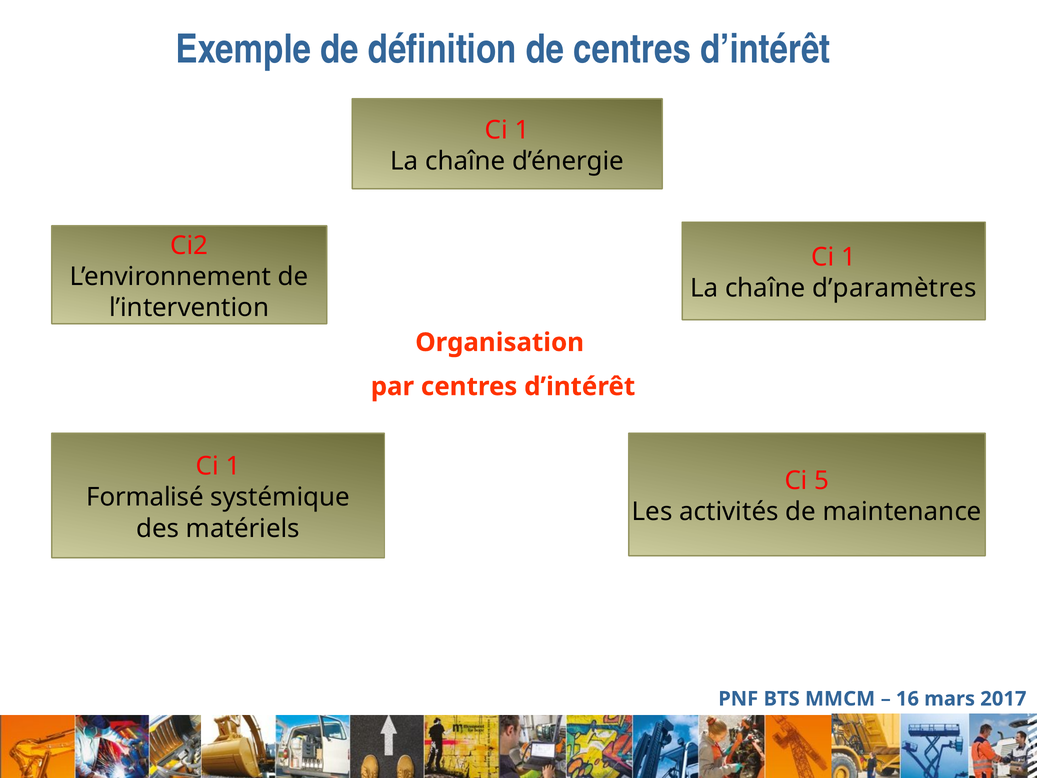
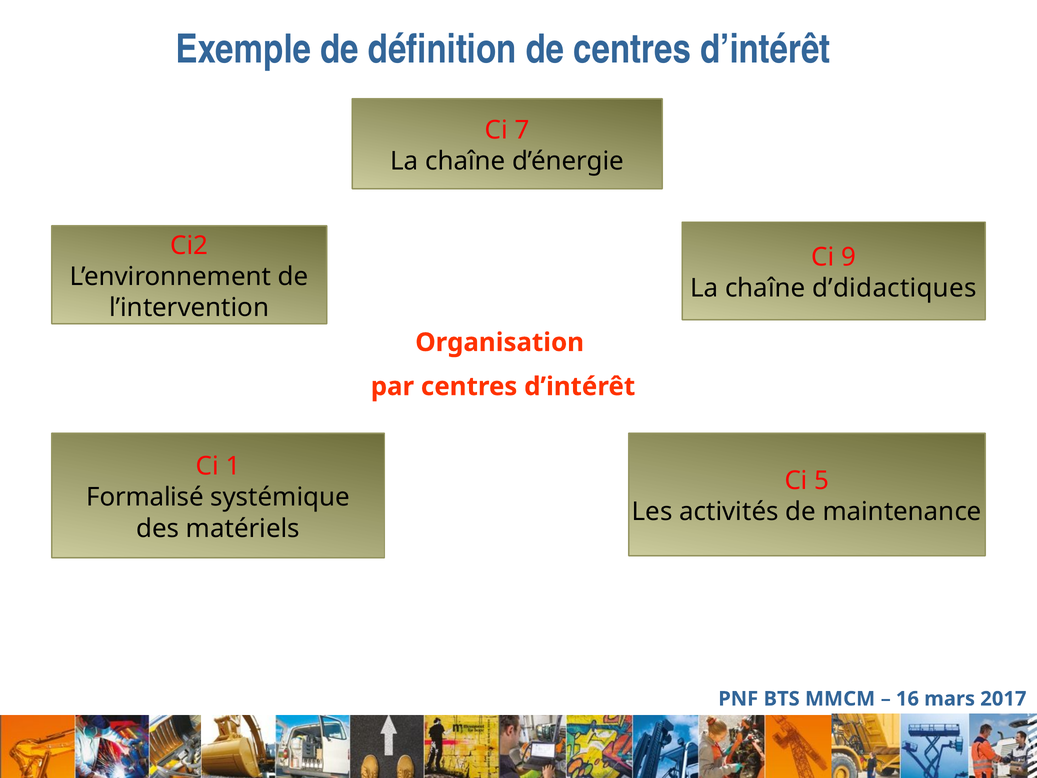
1: 1 -> 7 (522, 130)
1: 1 -> 9 (849, 257)
d’paramètres: d’paramètres -> d’didactiques (894, 288)
